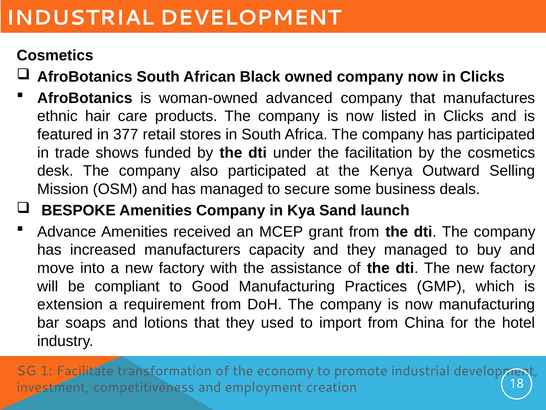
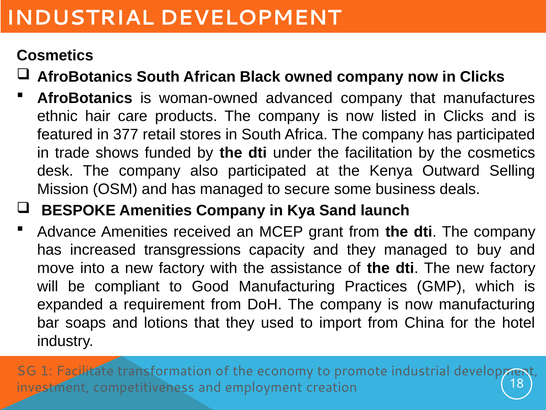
manufacturers: manufacturers -> transgressions (192, 250)
extension: extension -> expanded (70, 304)
